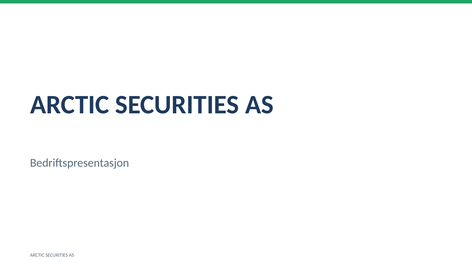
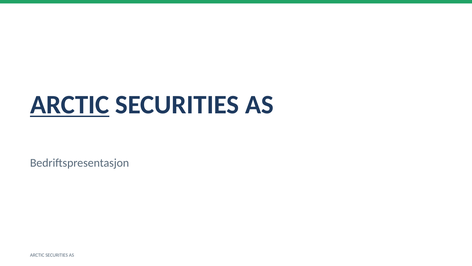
ARCTIC underline: none -> present (70, 105)
